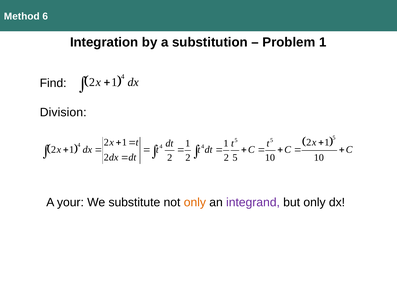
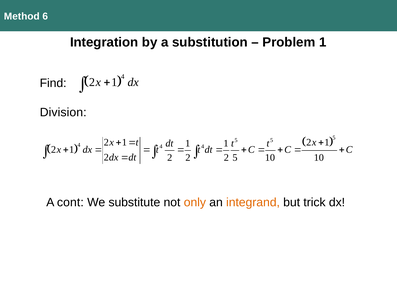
your: your -> cont (70, 202)
integrand colour: purple -> orange (253, 202)
but only: only -> trick (314, 202)
